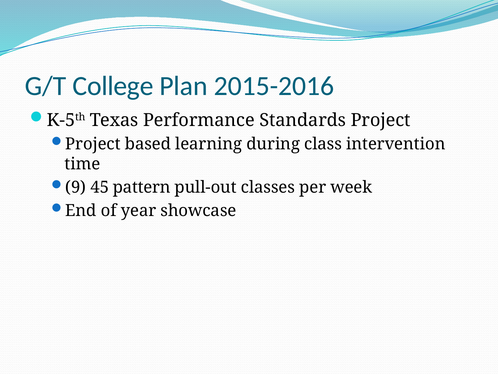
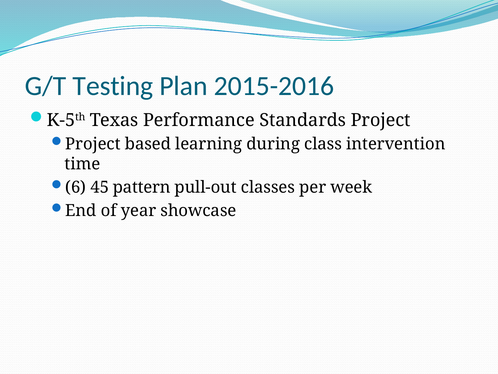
College: College -> Testing (113, 86)
9: 9 -> 6 (76, 187)
